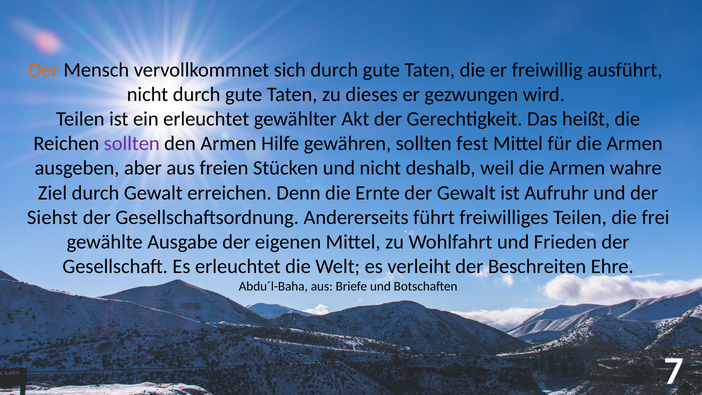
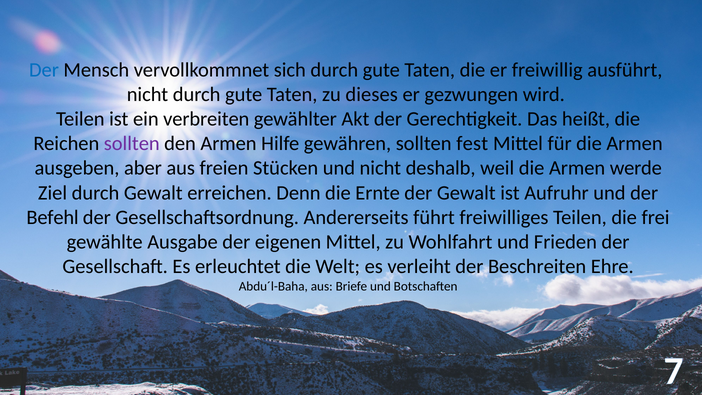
Der colour: orange -> blue (44, 70)
ein erleuchtet: erleuchtet -> verbreiten (206, 119)
wahre: wahre -> werde (636, 168)
Siehst: Siehst -> Befehl (53, 217)
